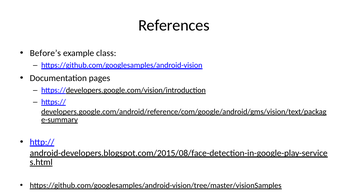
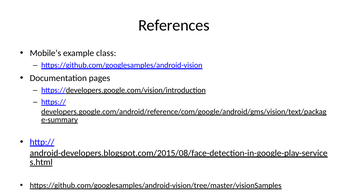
Before’s: Before’s -> Mobile’s (45, 53)
